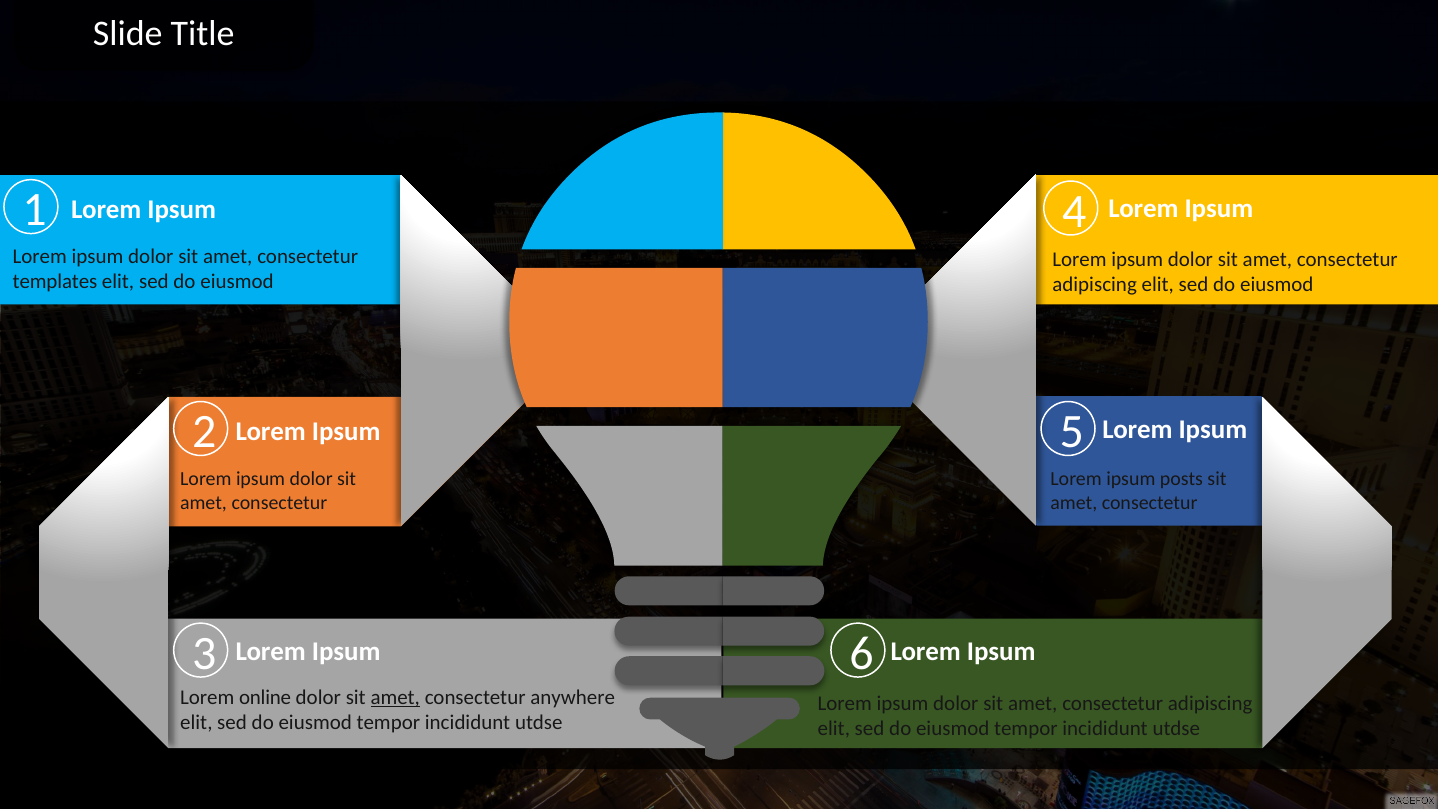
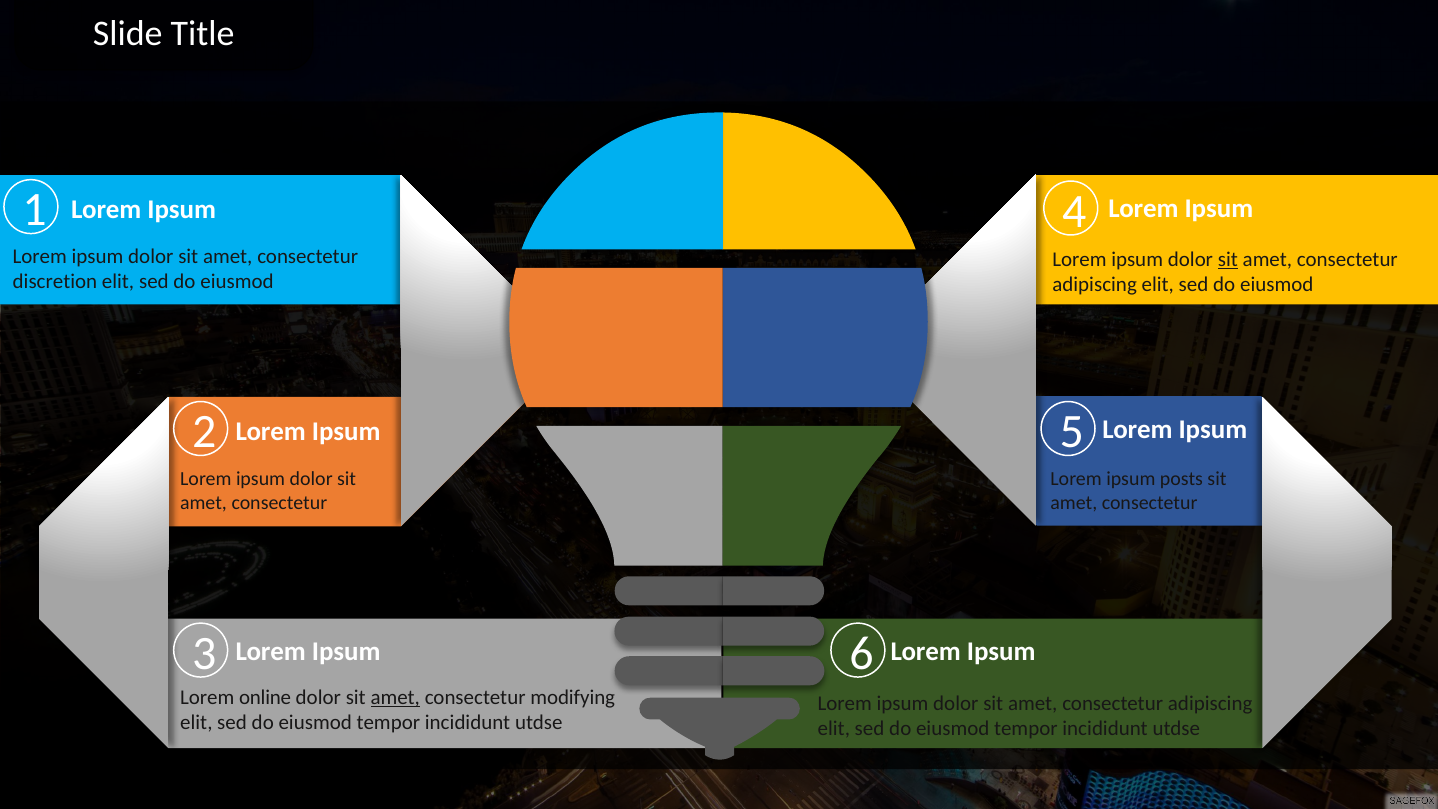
sit underline: none -> present (1228, 259)
templates: templates -> discretion (55, 282)
anywhere: anywhere -> modifying (573, 697)
